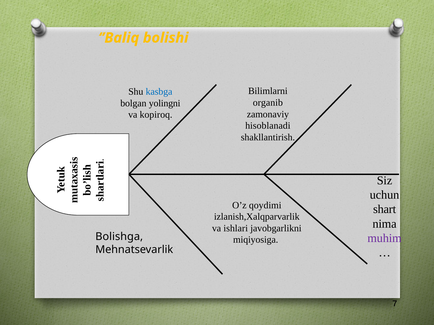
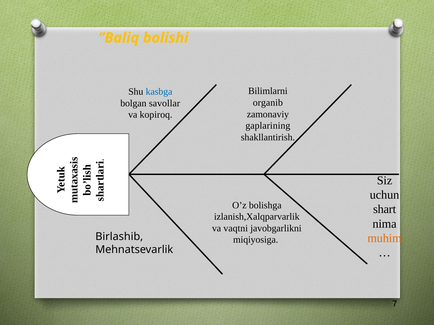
yolingni: yolingni -> savollar (165, 103)
hisoblanadi: hisoblanadi -> gaplarining (268, 126)
qoydimi: qoydimi -> bolishga (265, 205)
ishlari: ishlari -> vaqtni (236, 229)
muhim colour: purple -> orange (385, 239)
Bolishga: Bolishga -> Birlashib (119, 237)
